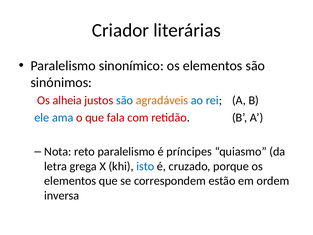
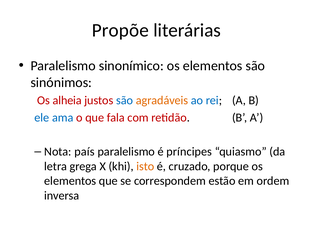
Criador: Criador -> Propõe (120, 30)
reto: reto -> país (84, 151)
isto colour: blue -> orange (145, 166)
